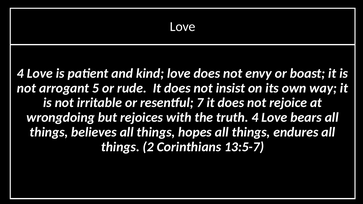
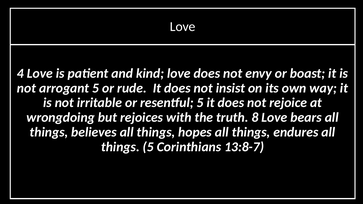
resentful 7: 7 -> 5 (200, 103)
truth 4: 4 -> 8 (255, 118)
things 2: 2 -> 5 (148, 147)
13:5-7: 13:5-7 -> 13:8-7 (244, 147)
